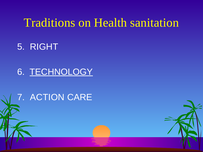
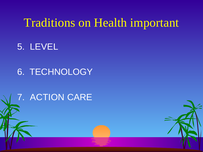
sanitation: sanitation -> important (155, 23)
RIGHT: RIGHT -> LEVEL (44, 47)
TECHNOLOGY underline: present -> none (61, 72)
